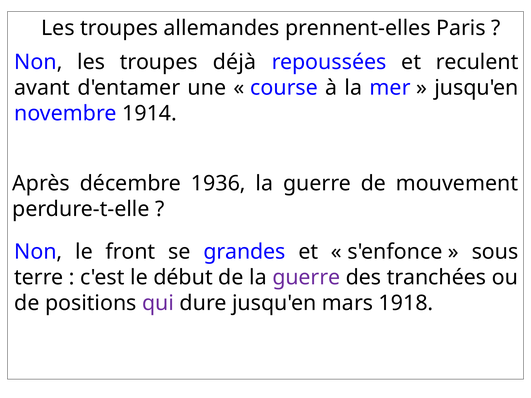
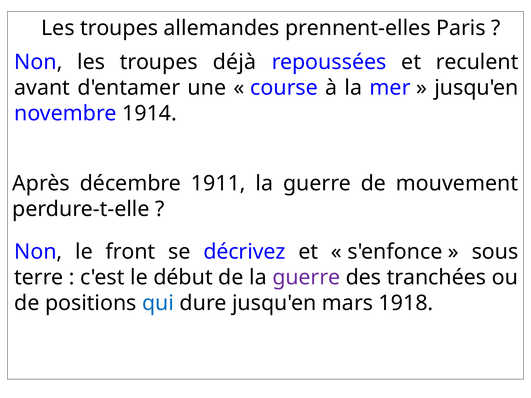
1936: 1936 -> 1911 (218, 184)
grandes: grandes -> décrivez (244, 252)
qui colour: purple -> blue (158, 303)
